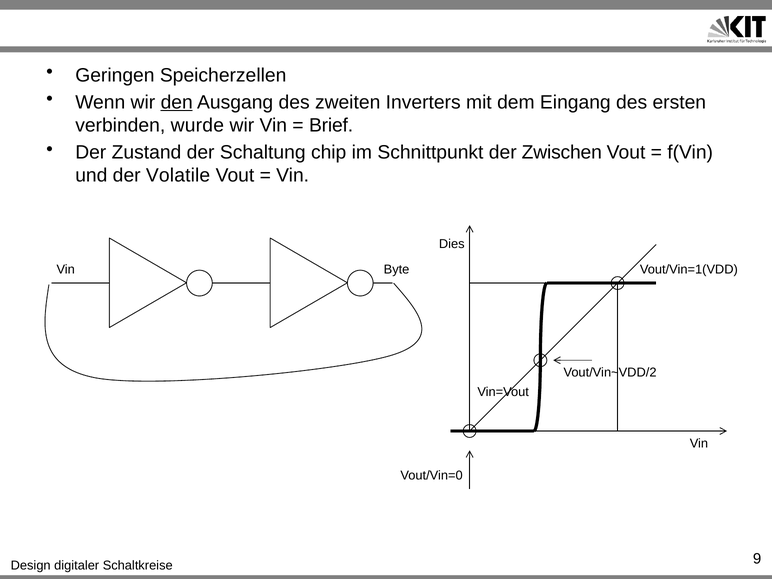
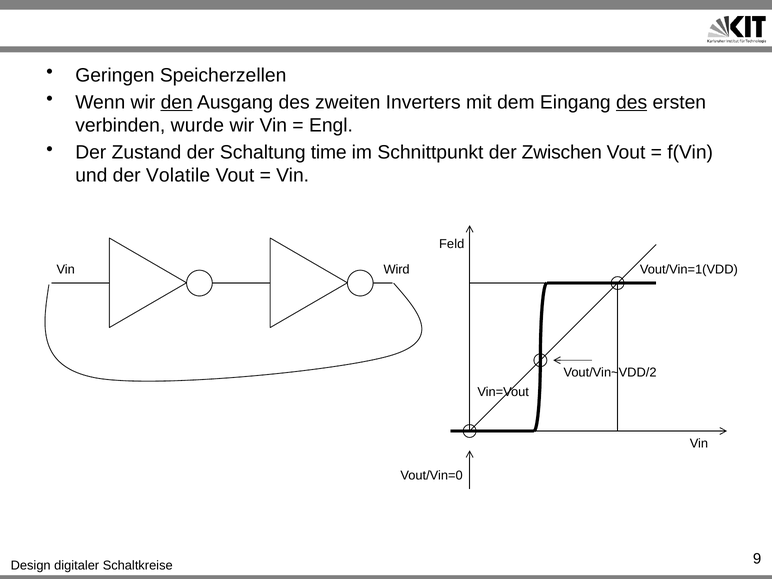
des underline: none -> present (632, 102)
Brief: Brief -> Engl (331, 125)
chip: chip -> time (329, 152)
Dies: Dies -> Feld (452, 244)
Byte: Byte -> Wird (397, 270)
